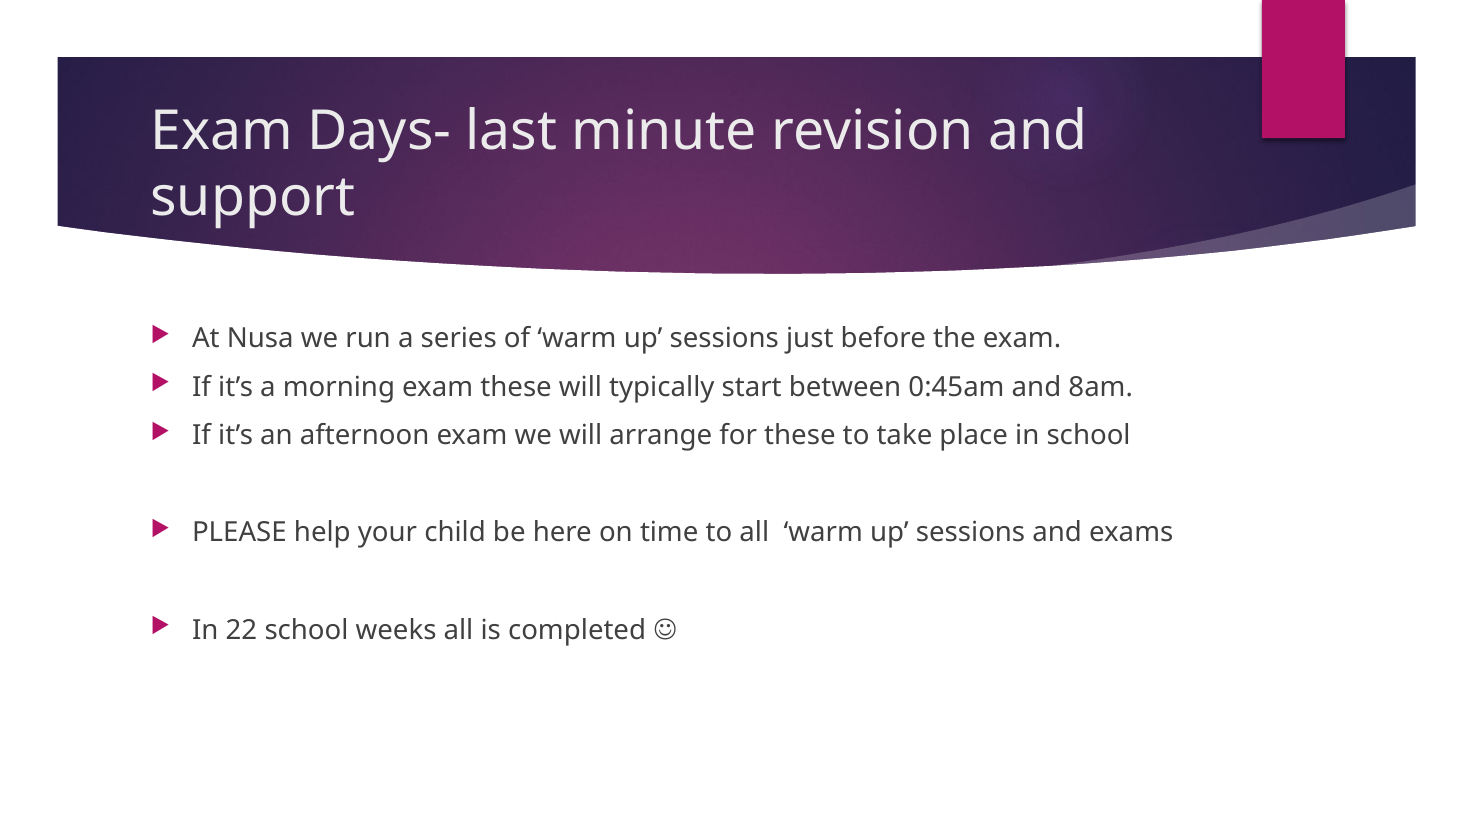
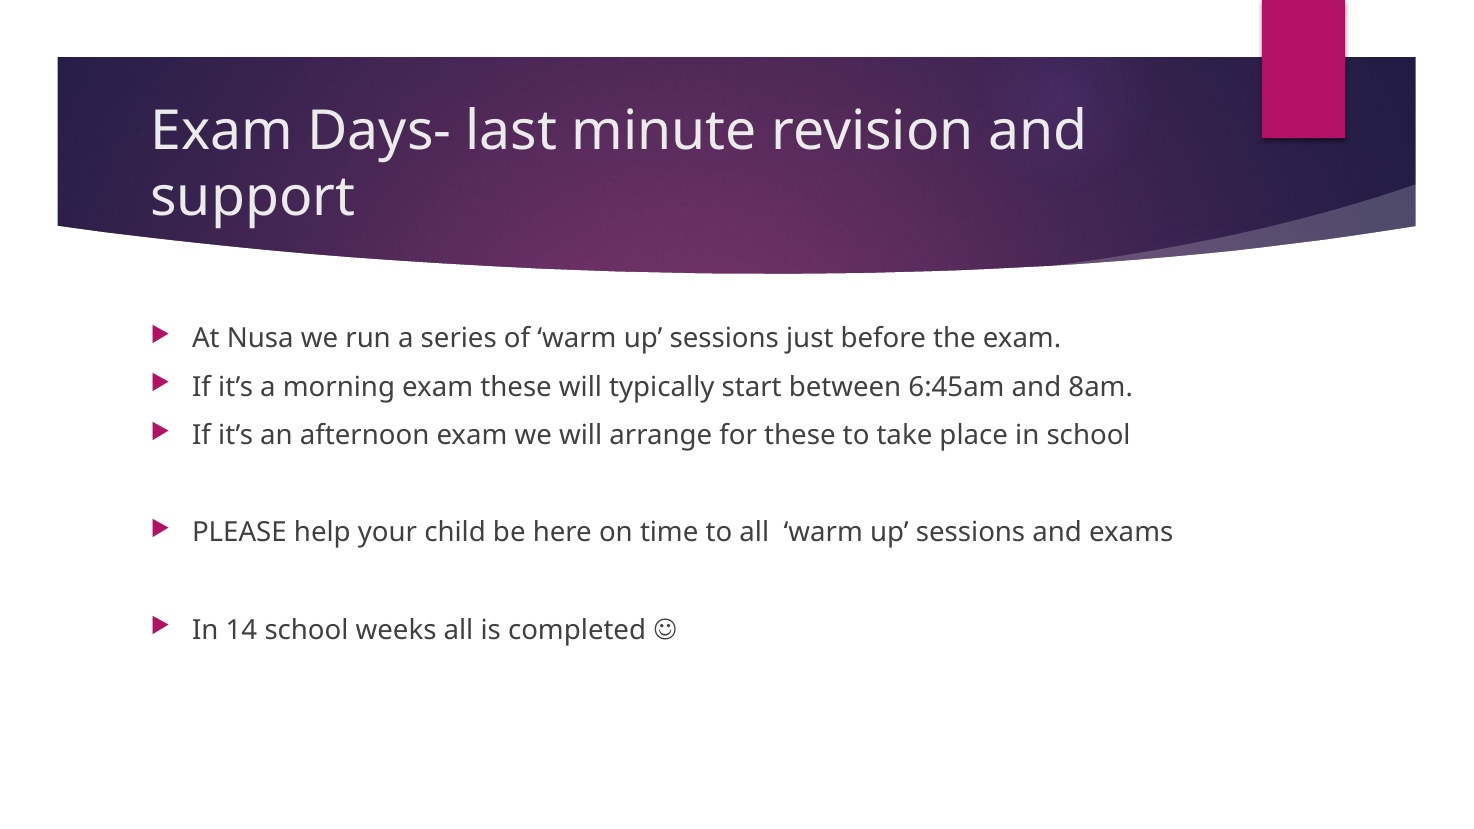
0:45am: 0:45am -> 6:45am (957, 387)
22: 22 -> 14 (241, 630)
